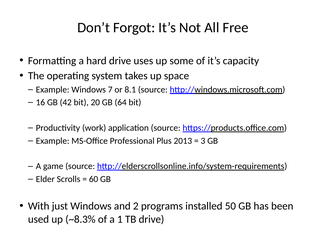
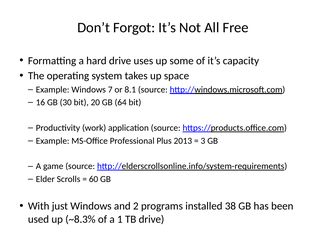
42: 42 -> 30 (66, 102)
50: 50 -> 38 (230, 206)
